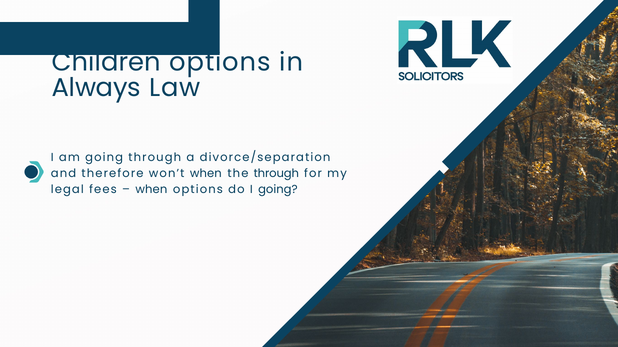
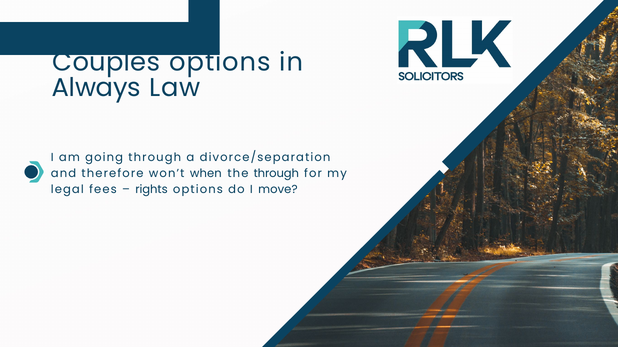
Children: Children -> Couples (106, 62)
when: when -> rights (151, 190)
I going: going -> move (278, 190)
